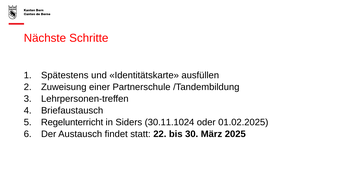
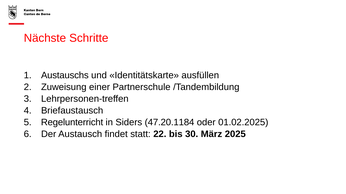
Spätestens: Spätestens -> Austauschs (65, 76)
30.11.1024: 30.11.1024 -> 47.20.1184 (169, 123)
